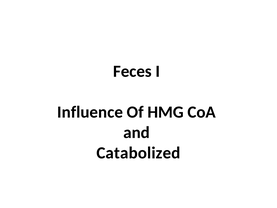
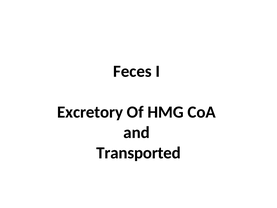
Influence: Influence -> Excretory (90, 112)
Catabolized: Catabolized -> Transported (139, 153)
